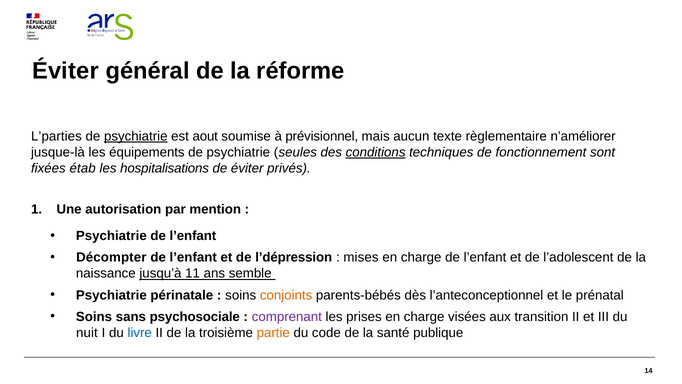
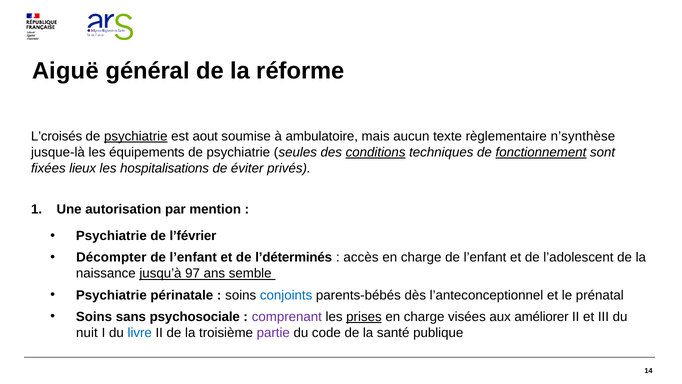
Éviter: Éviter -> Aiguë (65, 71)
L’parties: L’parties -> L’croisés (57, 136)
prévisionnel: prévisionnel -> ambulatoire (322, 136)
n’améliorer: n’améliorer -> n’synthèse (583, 136)
fonctionnement underline: none -> present (541, 152)
étab: étab -> lieux (83, 168)
Psychiatrie de l’enfant: l’enfant -> l’février (193, 236)
l’dépression: l’dépression -> l’déterminés (294, 257)
mises: mises -> accès (361, 257)
11: 11 -> 97 (193, 273)
conjoints colour: orange -> blue (286, 295)
prises underline: none -> present (364, 316)
transition: transition -> améliorer (542, 316)
partie colour: orange -> purple (273, 332)
